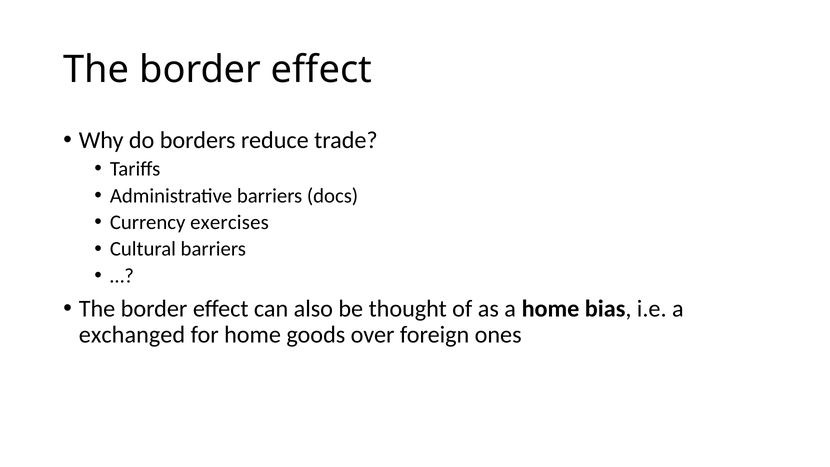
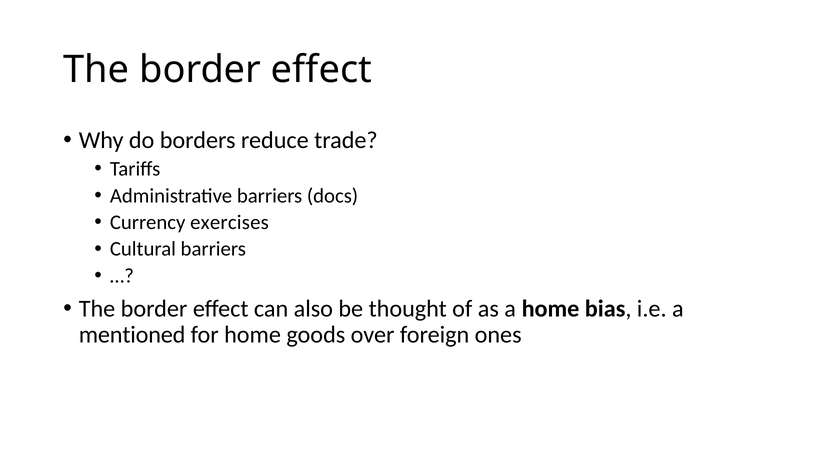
exchanged: exchanged -> mentioned (132, 335)
